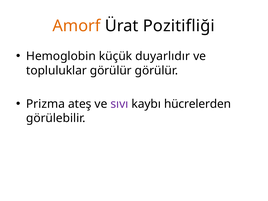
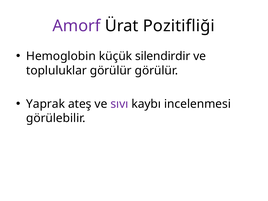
Amorf colour: orange -> purple (77, 26)
duyarlıdır: duyarlıdır -> silendirdir (163, 56)
Prizma: Prizma -> Yaprak (46, 104)
hücrelerden: hücrelerden -> incelenmesi (198, 104)
